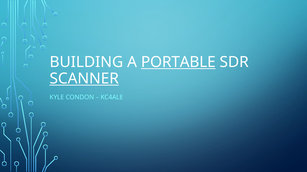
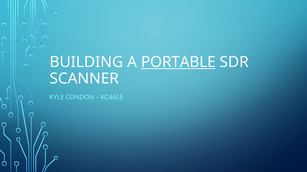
SCANNER underline: present -> none (84, 79)
